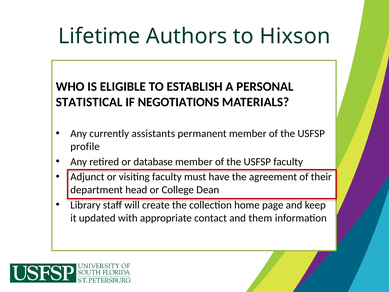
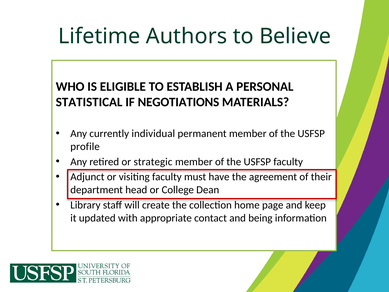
Hixson: Hixson -> Believe (295, 36)
assistants: assistants -> individual (153, 133)
database: database -> strategic (153, 162)
them: them -> being (260, 218)
